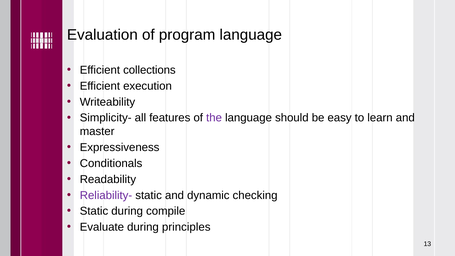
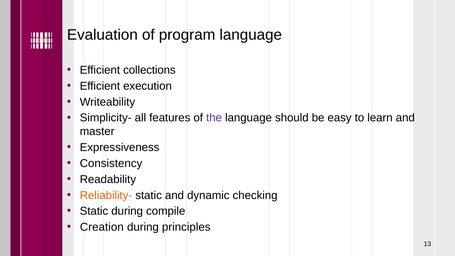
Conditionals: Conditionals -> Consistency (111, 163)
Reliability- colour: purple -> orange (106, 195)
Evaluate: Evaluate -> Creation (102, 227)
